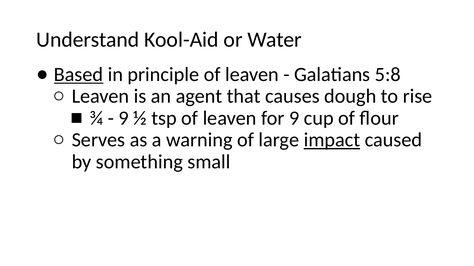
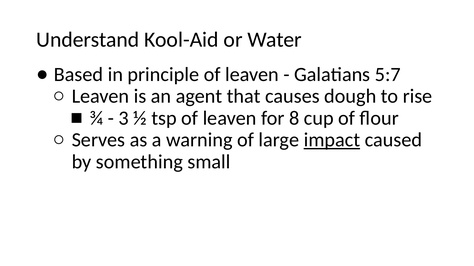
Based underline: present -> none (79, 75)
5:8: 5:8 -> 5:7 (388, 75)
9: 9 -> 3 (124, 118)
for 9: 9 -> 8 (294, 118)
